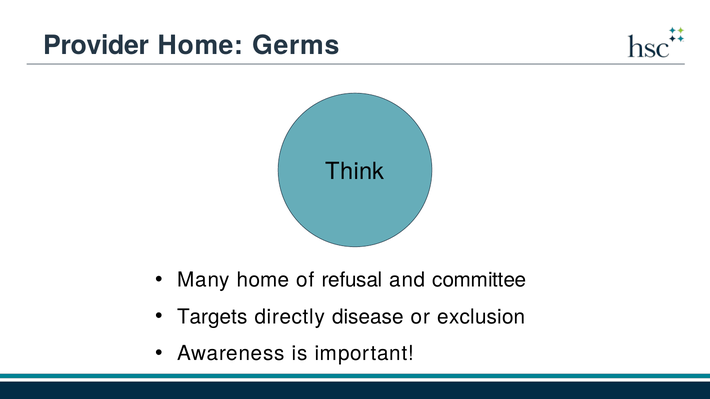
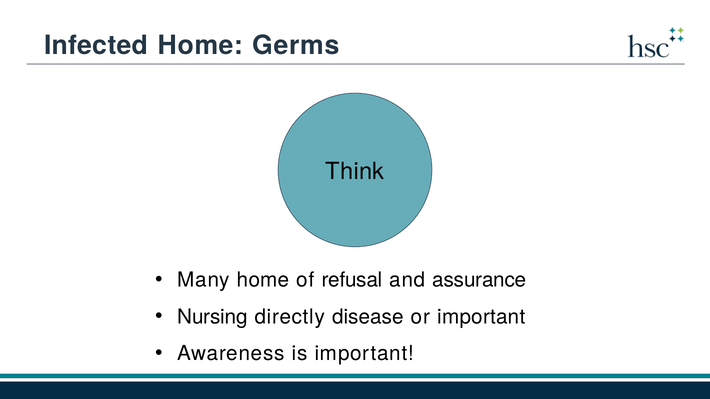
Provider: Provider -> Infected (96, 46)
committee: committee -> assurance (479, 280)
Targets: Targets -> Nursing (213, 317)
or exclusion: exclusion -> important (481, 317)
